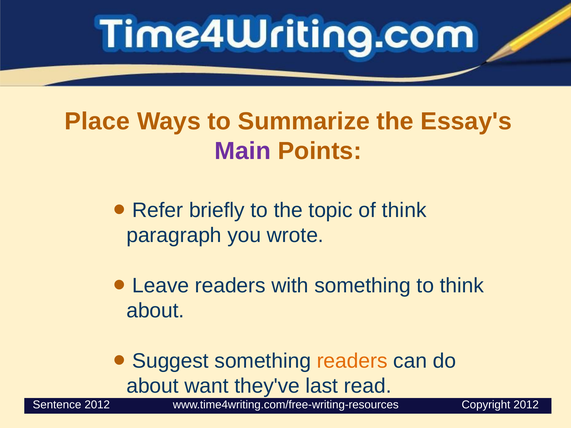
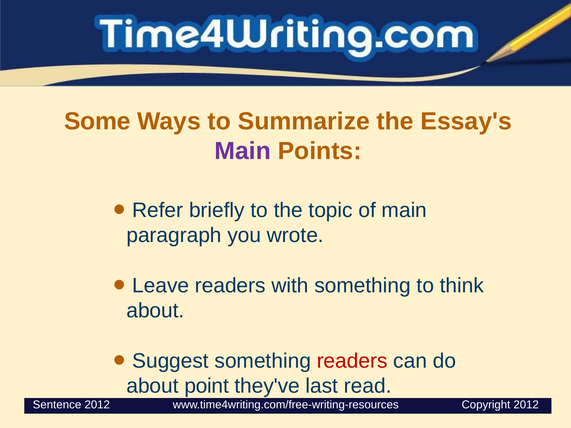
Place: Place -> Some (97, 121)
of think: think -> main (404, 210)
readers colour: orange -> red (352, 361)
want: want -> point (207, 386)
